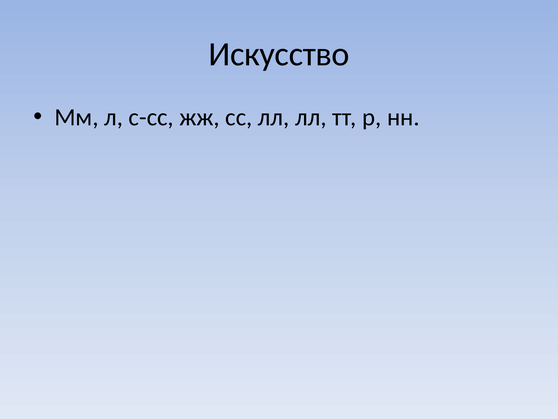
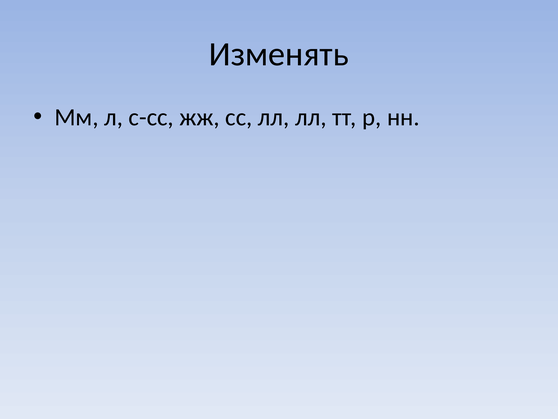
Искусство: Искусство -> Изменять (279, 54)
